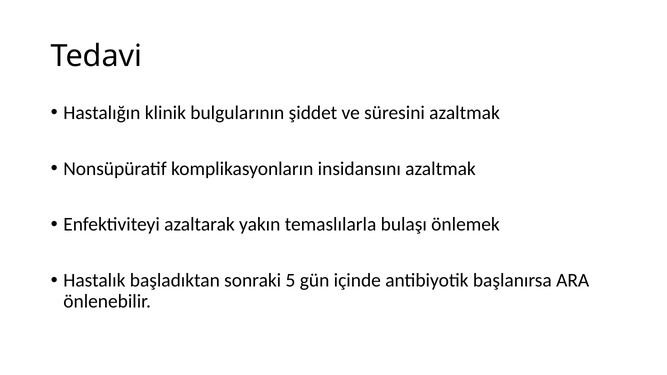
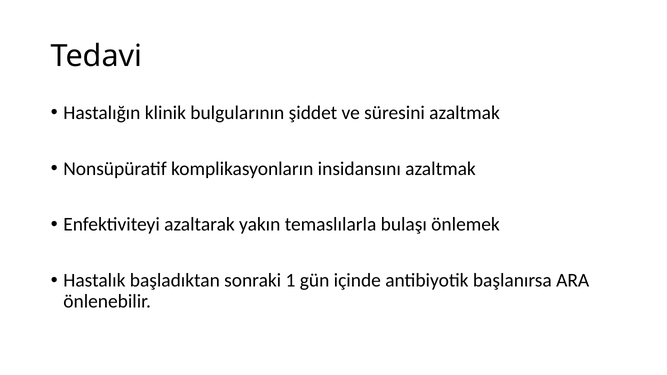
5: 5 -> 1 (290, 281)
